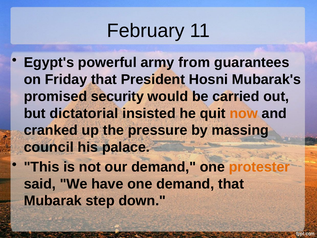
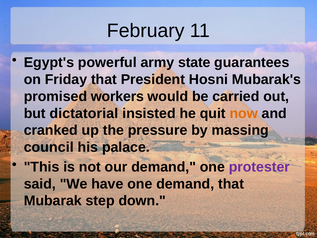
from: from -> state (194, 62)
security: security -> workers (117, 96)
protester colour: orange -> purple (259, 167)
